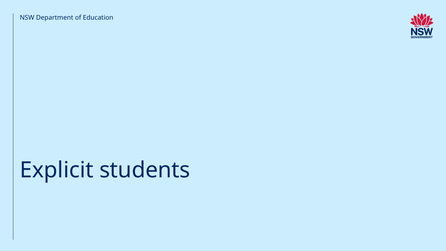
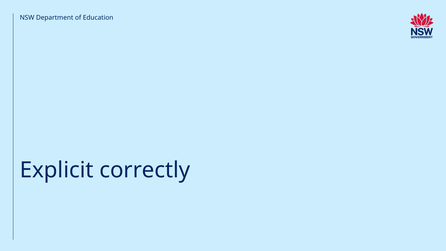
students: students -> correctly (145, 170)
